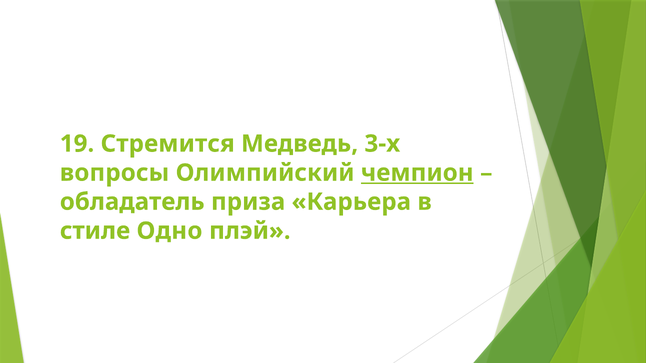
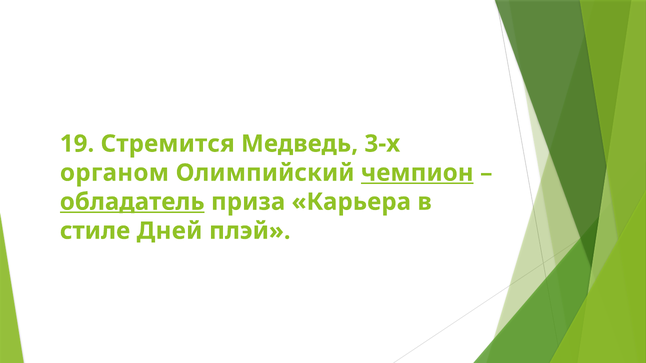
вопросы: вопросы -> органом (114, 173)
обладатель underline: none -> present (132, 202)
Одно: Одно -> Дней (169, 231)
